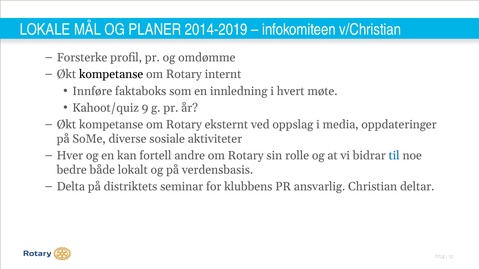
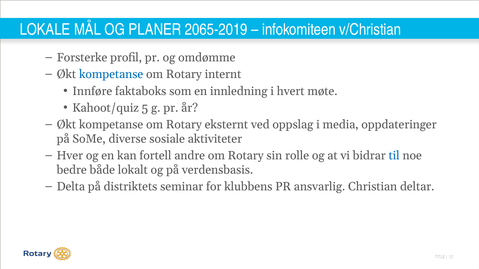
2014-2019: 2014-2019 -> 2065-2019 (216, 30)
kompetanse colour: black -> blue (111, 74)
9: 9 -> 5 (145, 108)
